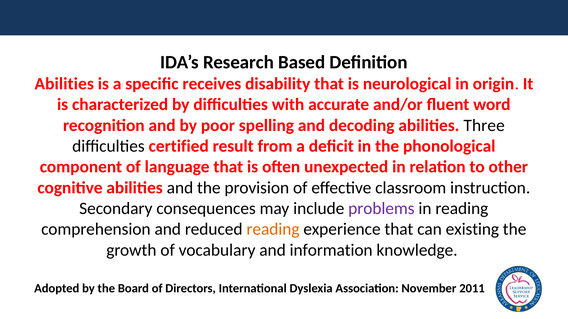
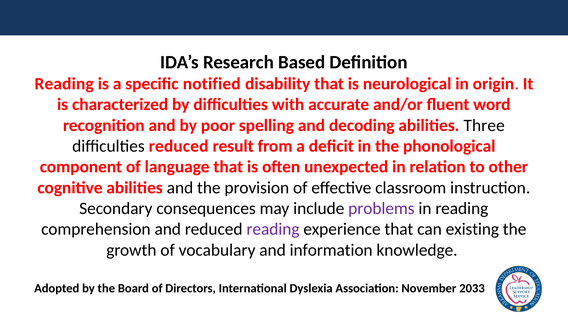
Abilities: Abilities -> Reading (64, 84)
receives: receives -> notified (212, 84)
difficulties certified: certified -> reduced (179, 146)
reading colour: orange -> purple (273, 230)
2011: 2011 -> 2033 (472, 289)
